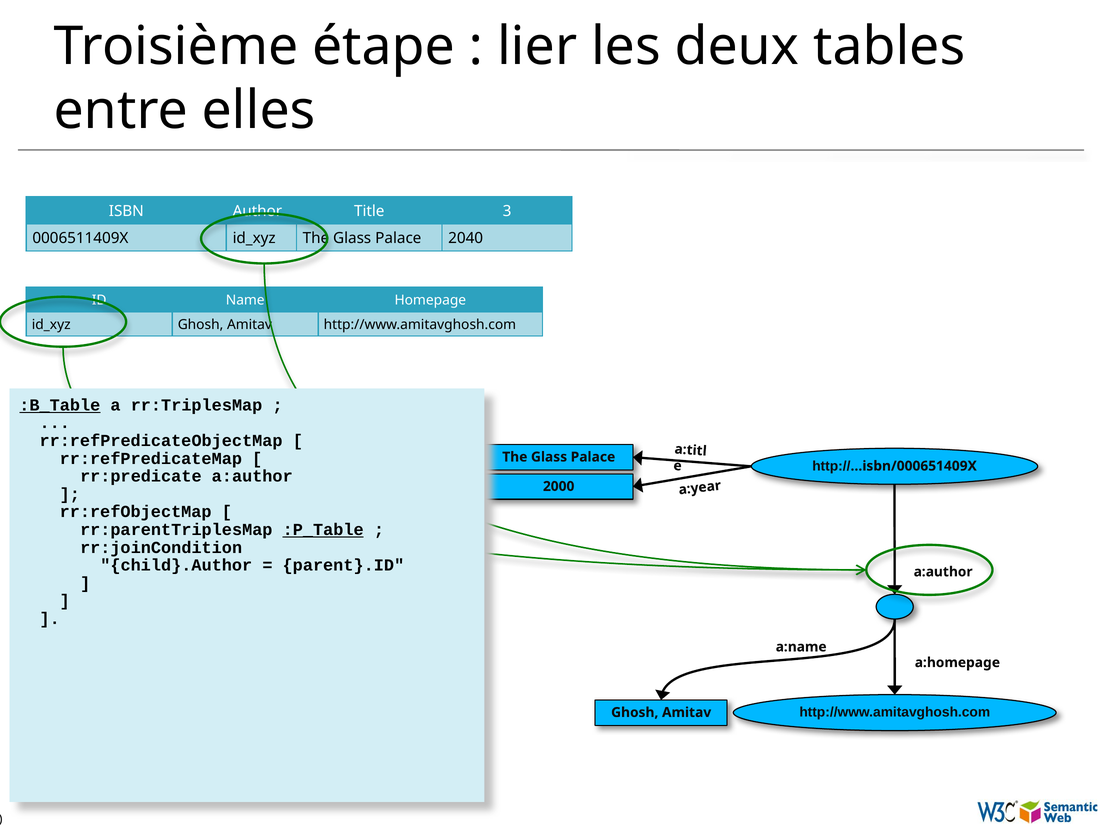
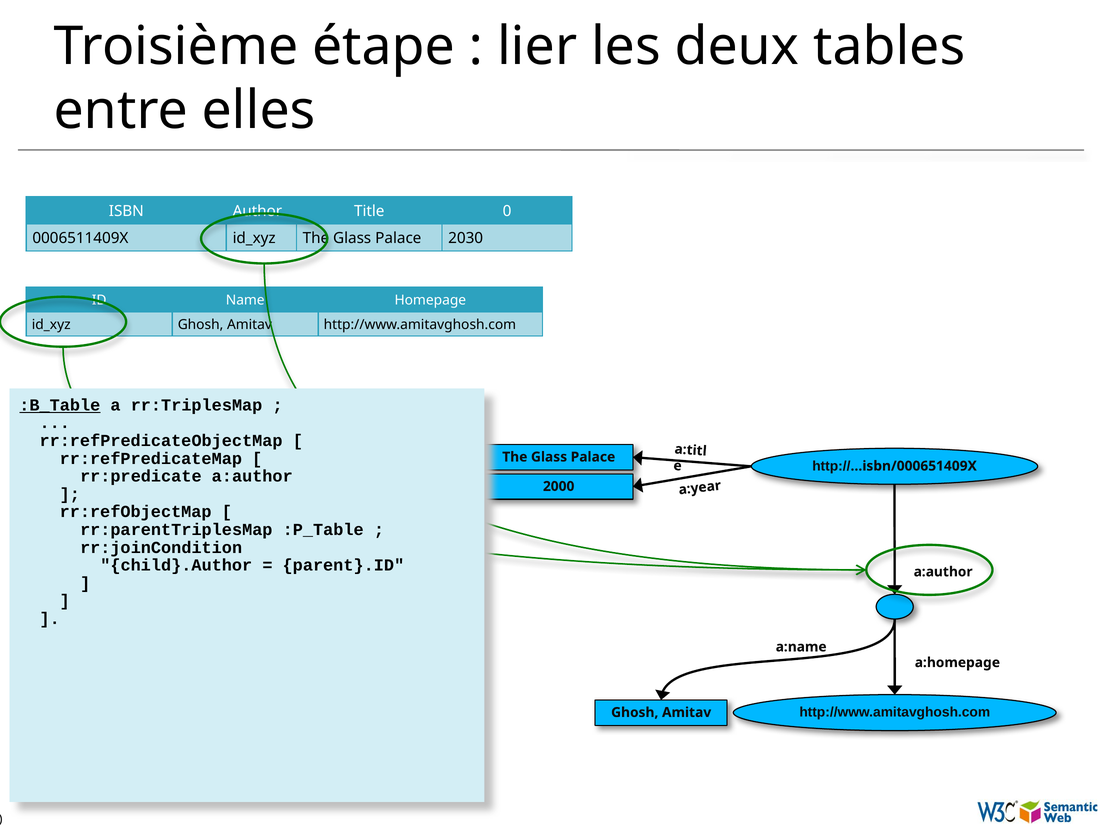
3: 3 -> 0 (507, 211)
2040: 2040 -> 2030 (466, 238)
:P_Table underline: present -> none (323, 529)
